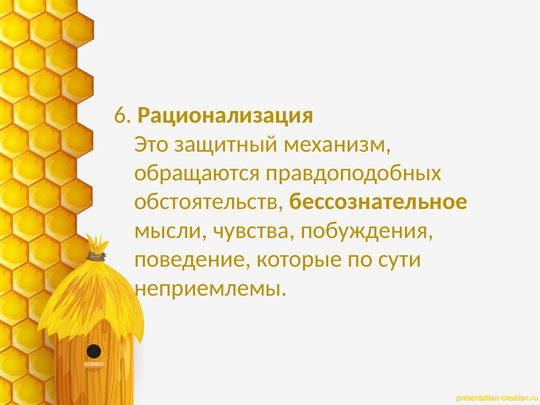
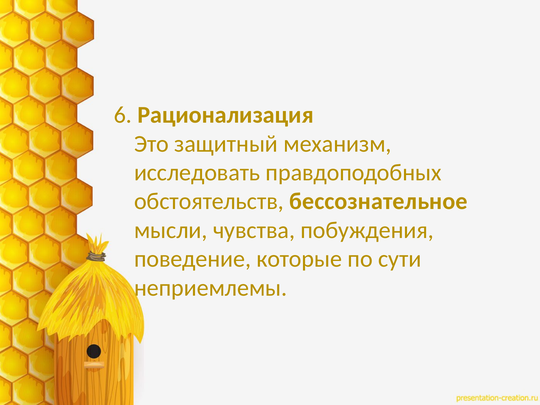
обращаются: обращаются -> исследовать (197, 173)
